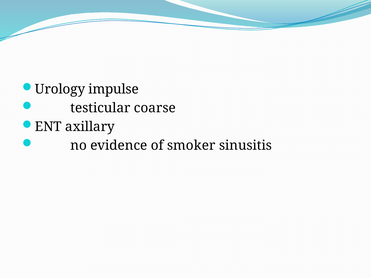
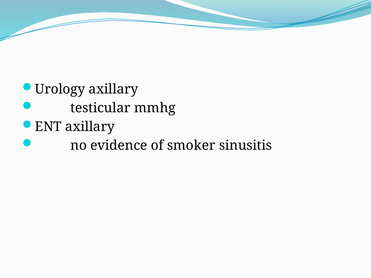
Urology impulse: impulse -> axillary (114, 89)
coarse: coarse -> mmhg (155, 108)
